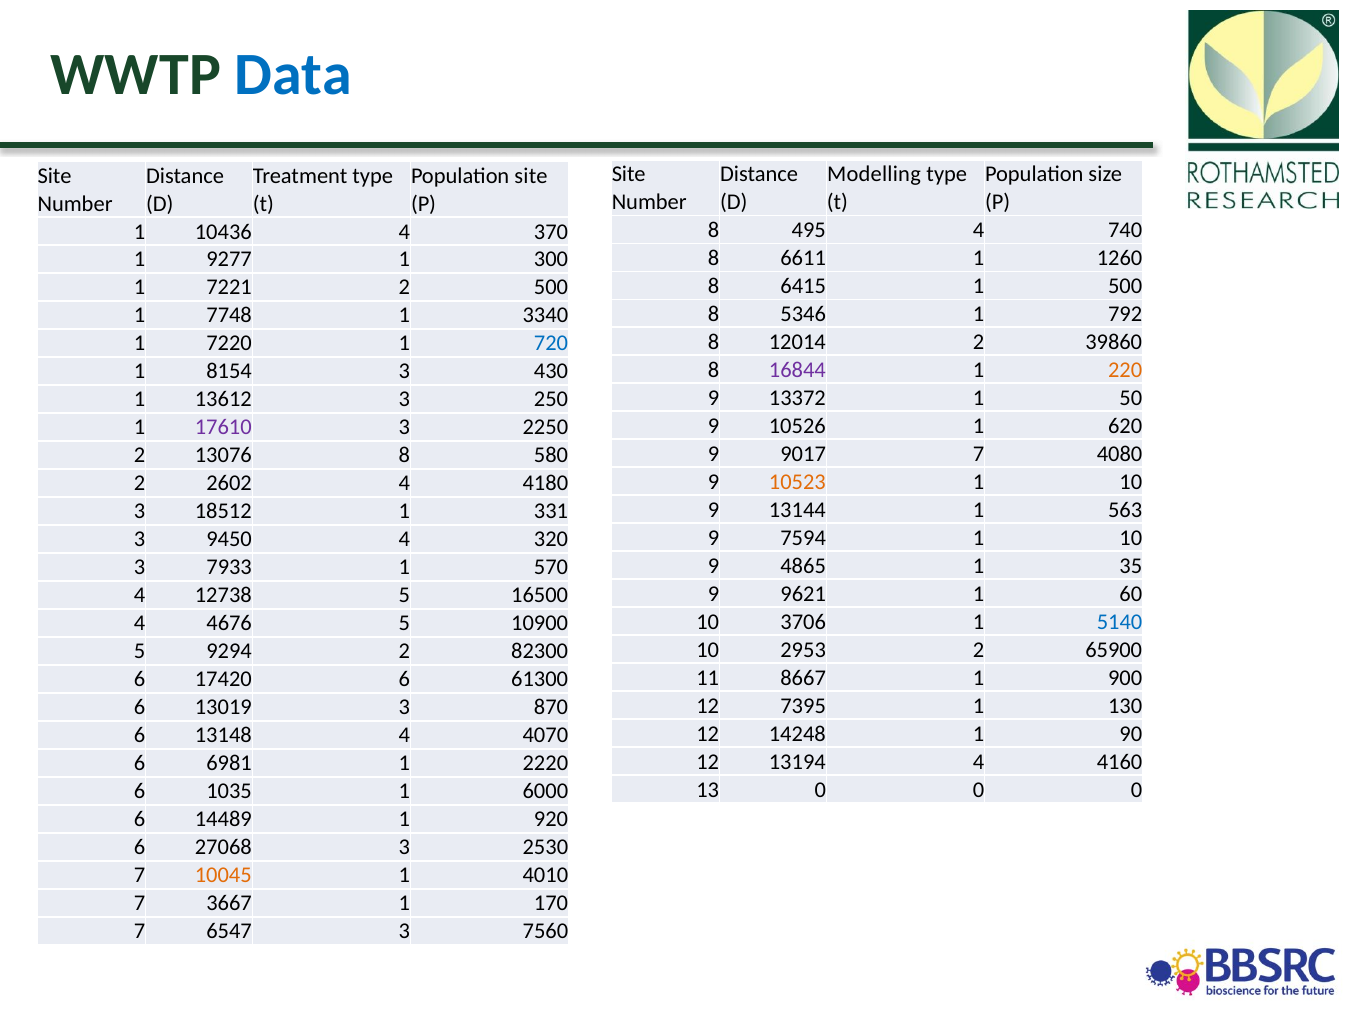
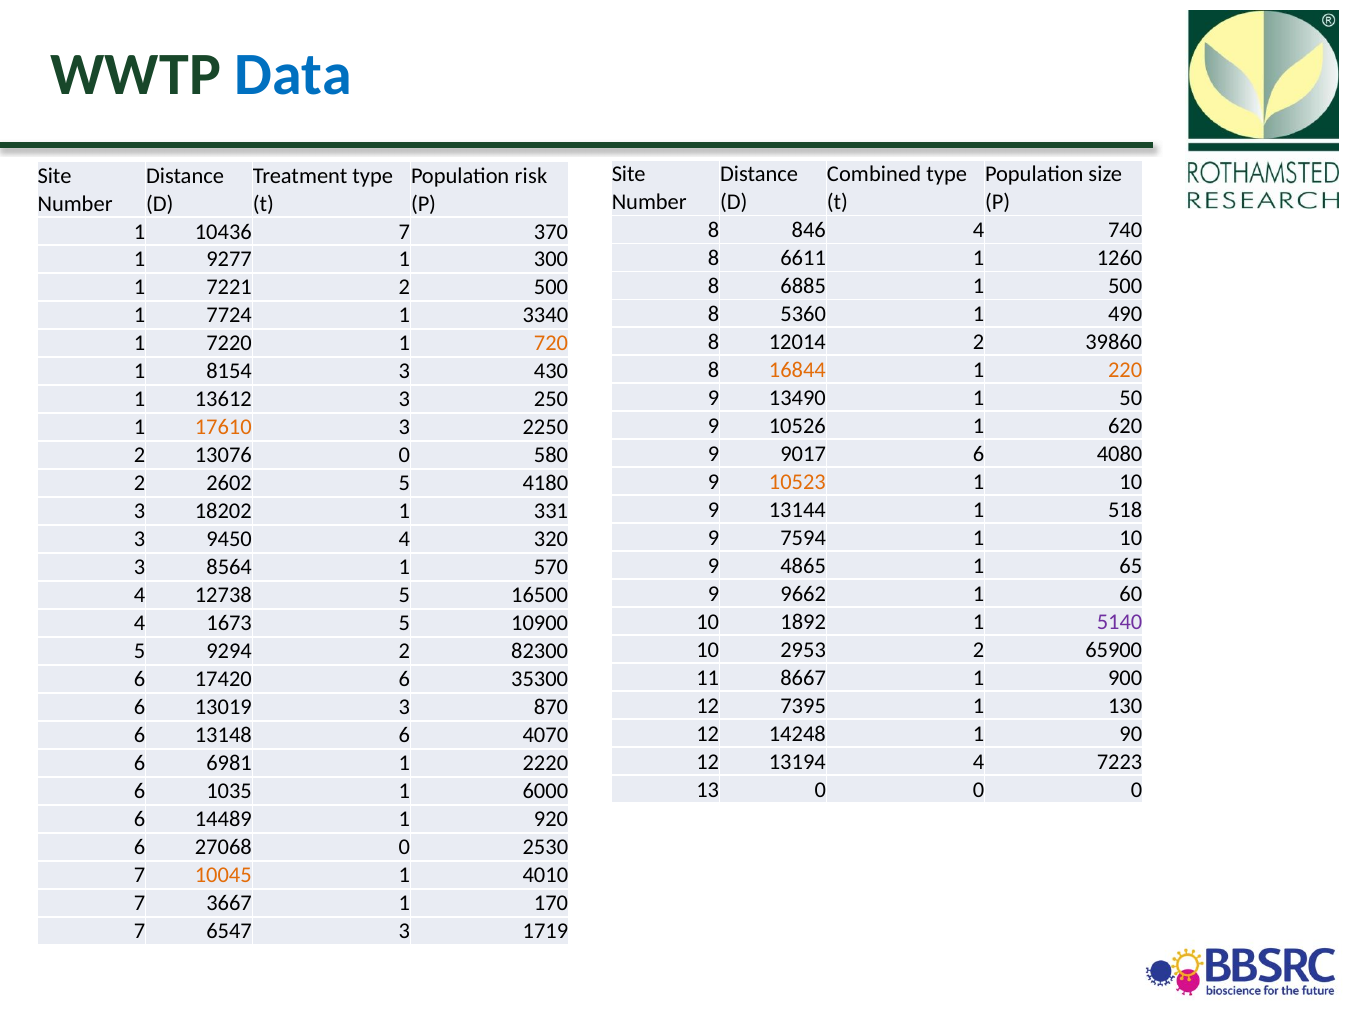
Modelling: Modelling -> Combined (874, 175)
Population site: site -> risk (531, 176)
495: 495 -> 846 (809, 230)
10436 4: 4 -> 7 (404, 232)
6415: 6415 -> 6885 (803, 286)
5346: 5346 -> 5360 (803, 314)
792: 792 -> 490 (1125, 314)
7748: 7748 -> 7724 (229, 316)
720 colour: blue -> orange (551, 344)
16844 colour: purple -> orange (797, 370)
13372: 13372 -> 13490 (797, 398)
17610 colour: purple -> orange (223, 428)
9017 7: 7 -> 6 (978, 454)
13076 8: 8 -> 0 (404, 456)
2602 4: 4 -> 5 (404, 484)
563: 563 -> 518 (1125, 510)
18512: 18512 -> 18202 (223, 512)
35: 35 -> 65 (1131, 566)
7933: 7933 -> 8564 (229, 568)
9621: 9621 -> 9662 (803, 594)
3706: 3706 -> 1892 (803, 622)
5140 colour: blue -> purple (1120, 622)
4676: 4676 -> 1673 (229, 624)
61300: 61300 -> 35300 (540, 680)
13148 4: 4 -> 6 (404, 736)
4160: 4160 -> 7223 (1120, 762)
27068 3: 3 -> 0 (404, 848)
7560: 7560 -> 1719 (545, 932)
